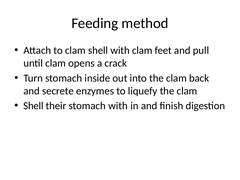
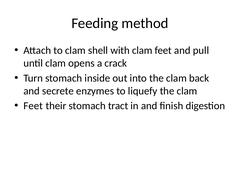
Shell: Shell -> Feet (33, 106)
stomach with: with -> tract (118, 106)
